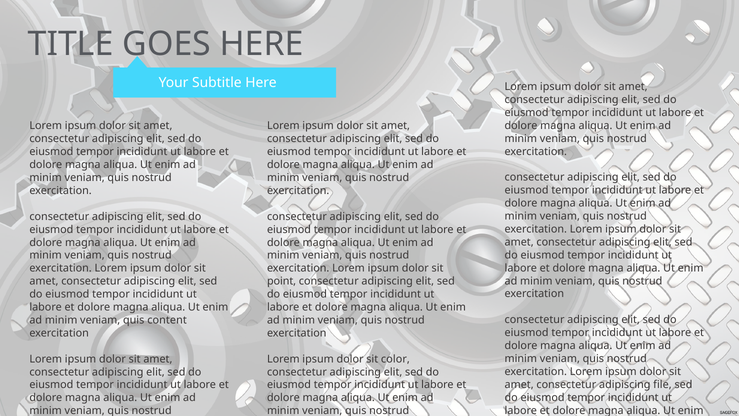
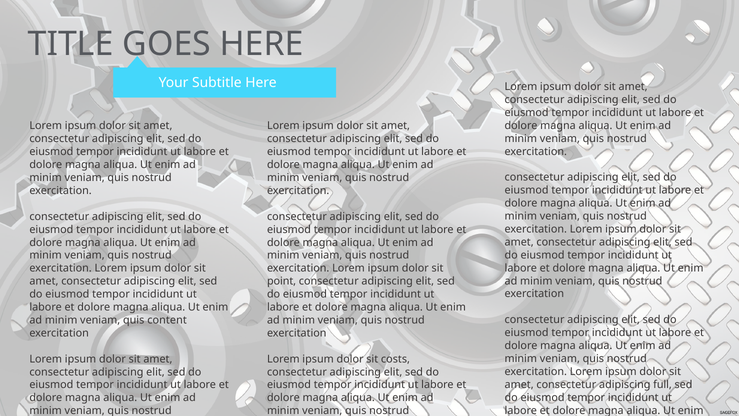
color: color -> costs (395, 359)
file: file -> full (663, 384)
